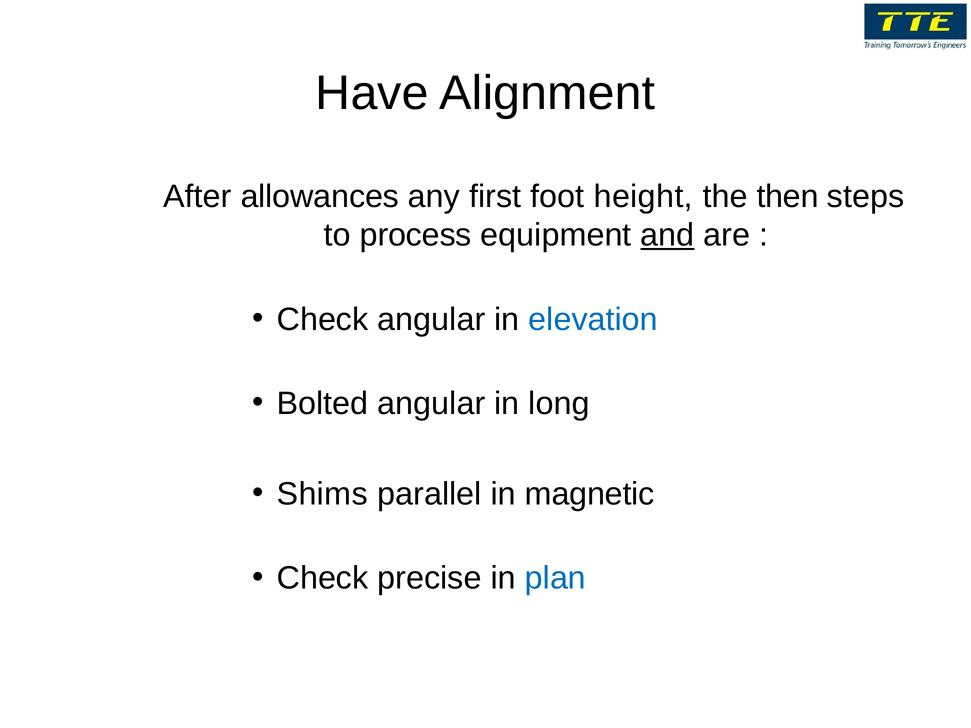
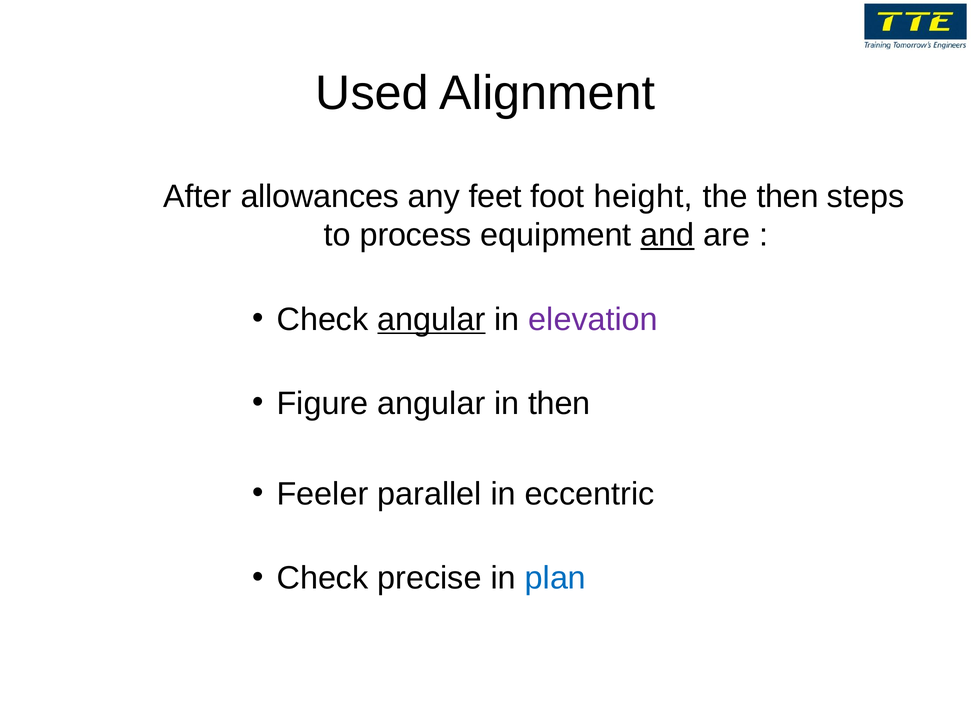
Have: Have -> Used (372, 93)
first: first -> feet (495, 196)
angular underline: none -> present (431, 319)
elevation colour: blue -> purple (593, 319)
Bolted: Bolted -> Figure (323, 404)
in long: long -> then (559, 404)
Shims: Shims -> Feeler (323, 494)
magnetic: magnetic -> eccentric (590, 494)
